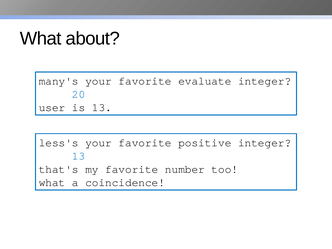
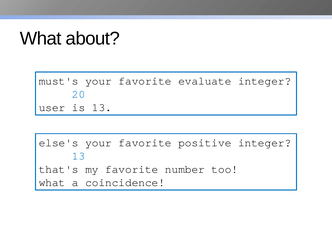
many's: many's -> must's (59, 81)
less's: less's -> else's (59, 143)
